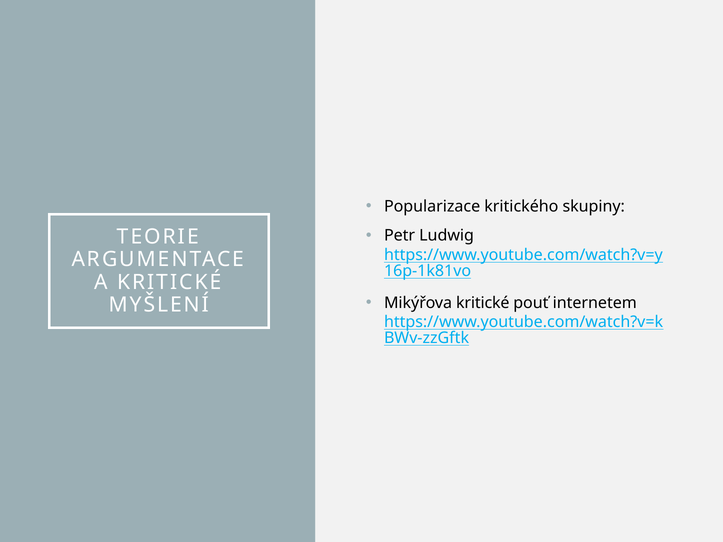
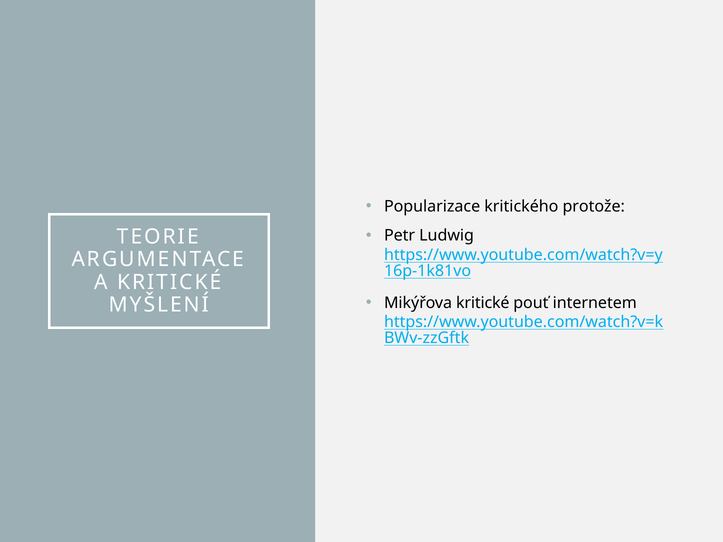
skupiny: skupiny -> protože (594, 206)
